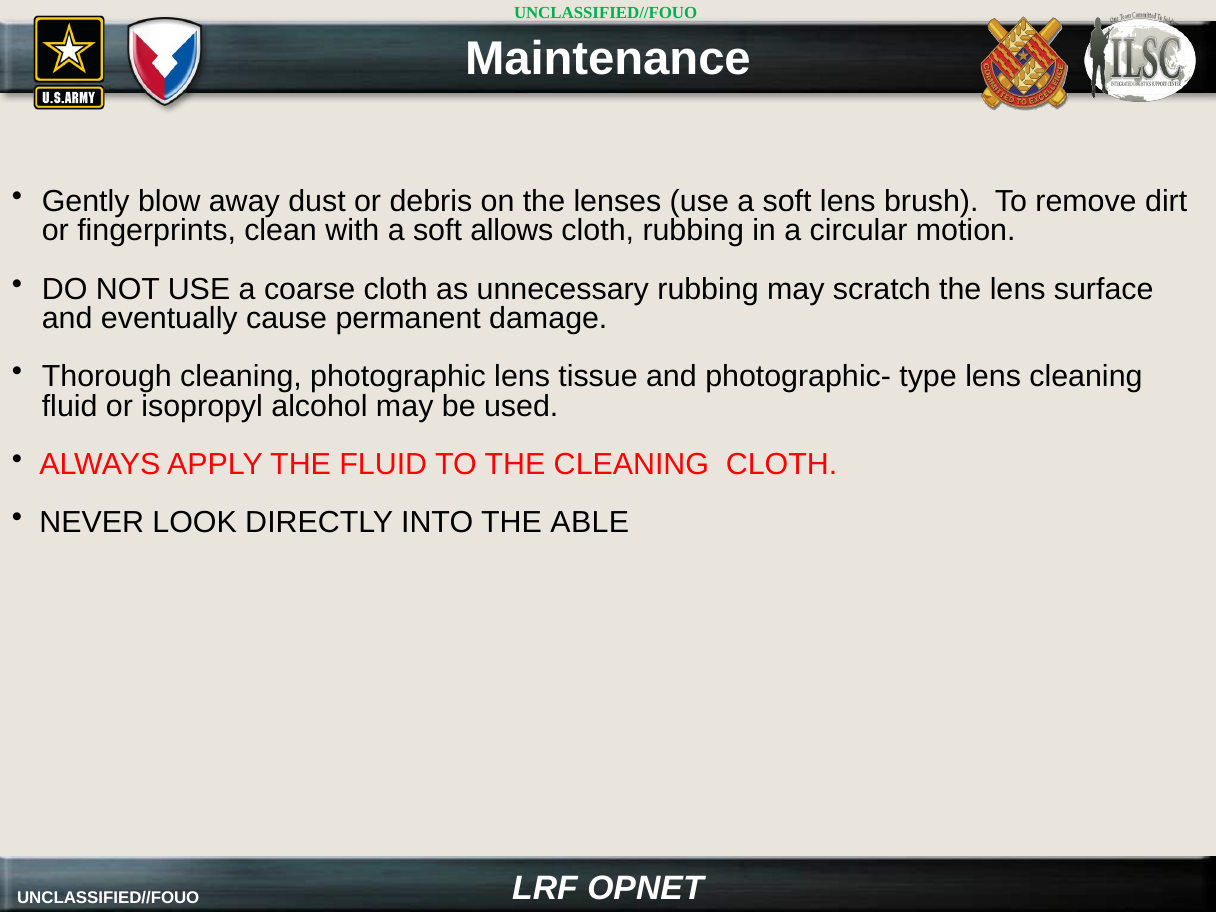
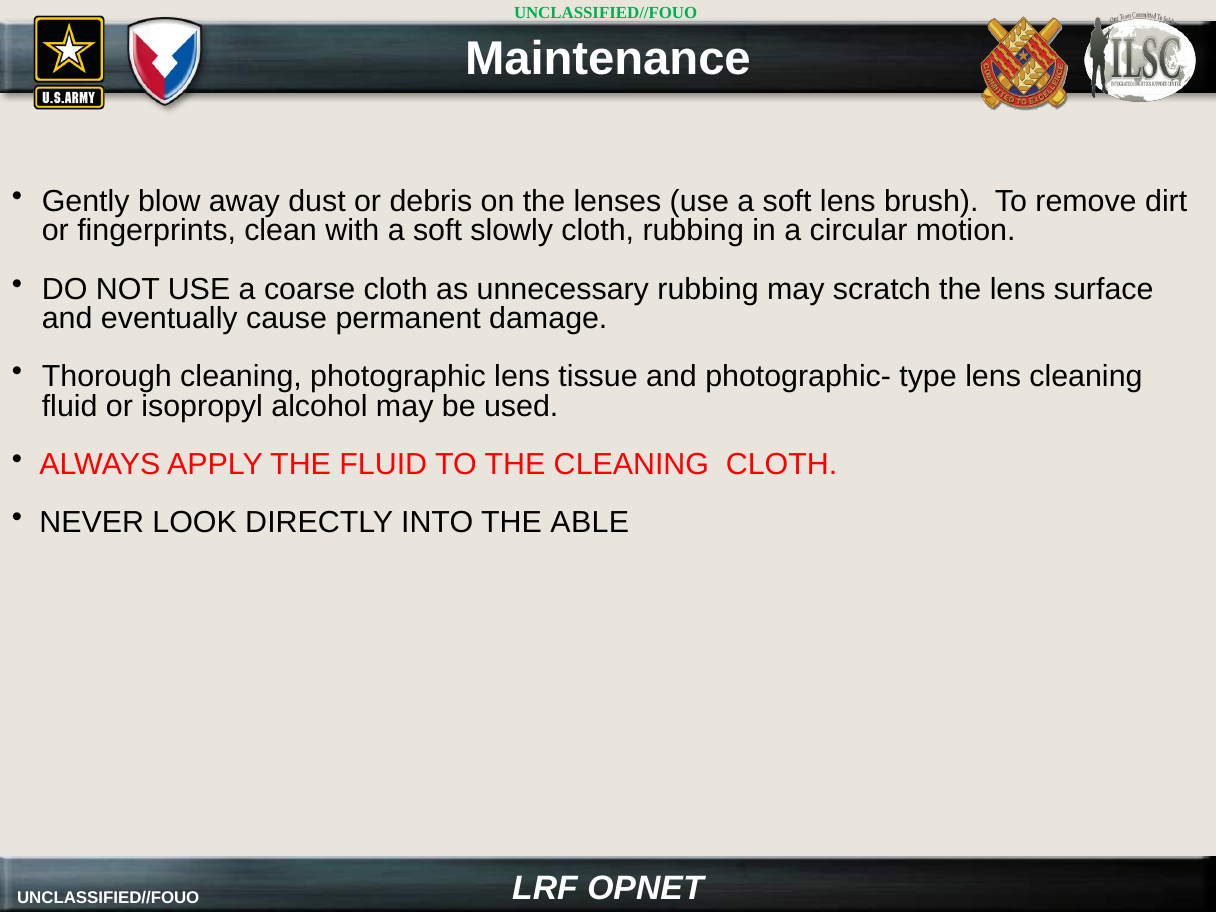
allows: allows -> slowly (512, 231)
